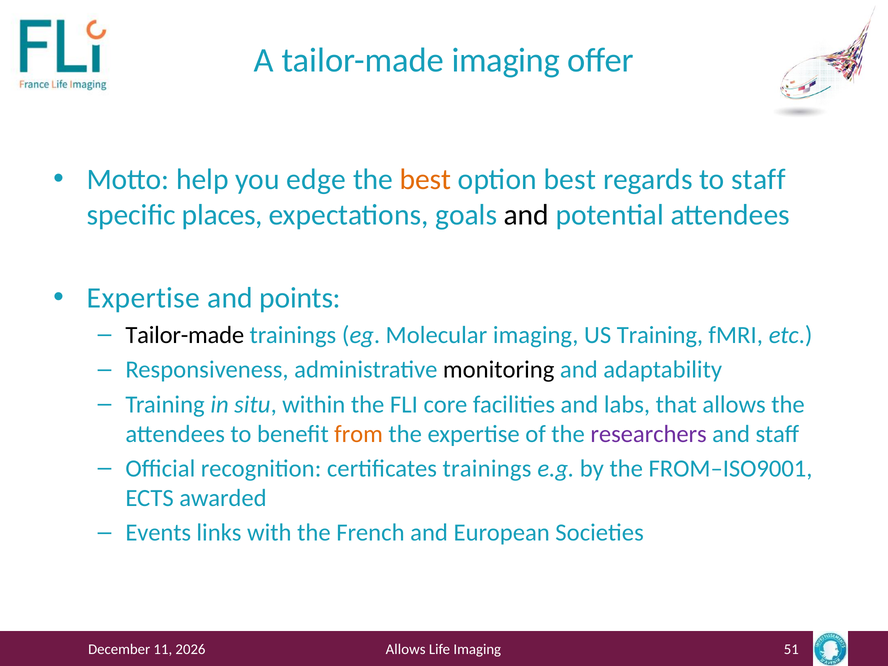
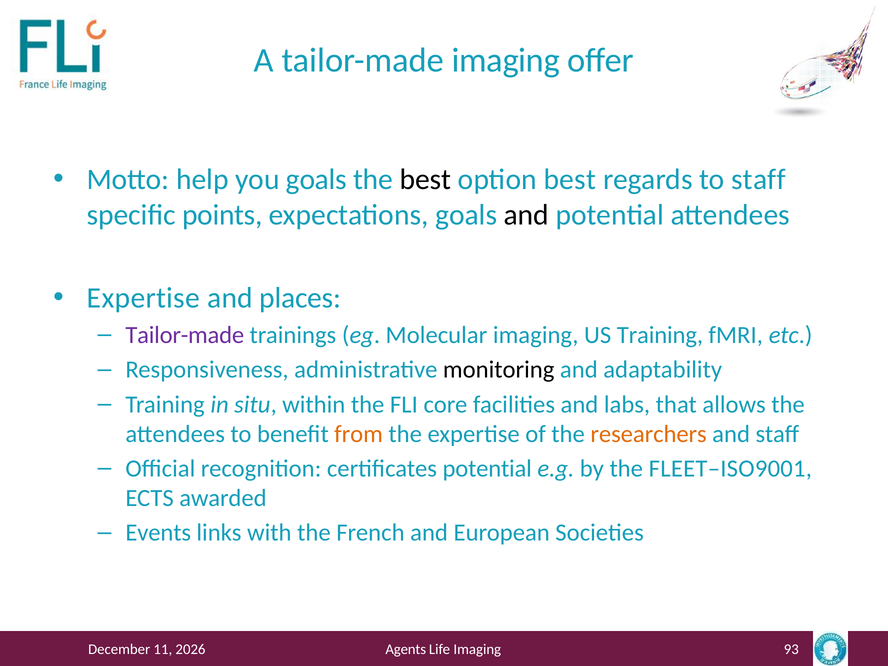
you edge: edge -> goals (316, 180)
best colour: orange -> black (426, 180)
places: places -> points (222, 215)
points: points -> places (300, 298)
Tailor-made colour: black -> purple (185, 335)
researchers colour: purple -> orange (649, 434)
certificates trainings: trainings -> potential (487, 469)
FROM–ISO9001: FROM–ISO9001 -> FLEET–ISO9001 (730, 469)
Allows: Allows -> Agents (406, 649)
51: 51 -> 93 (791, 649)
